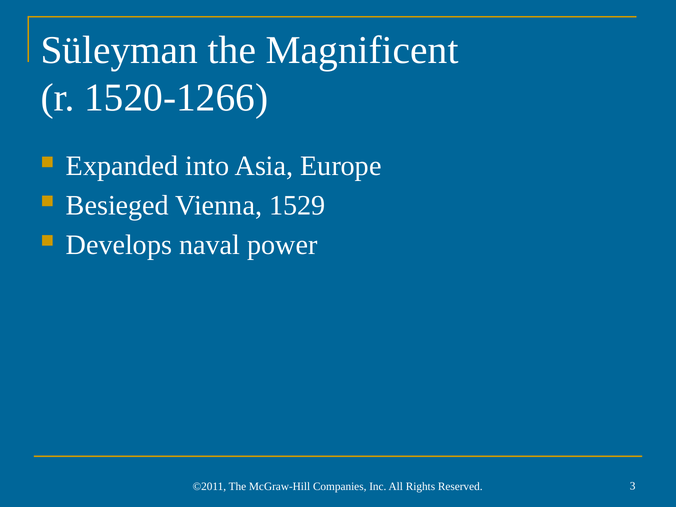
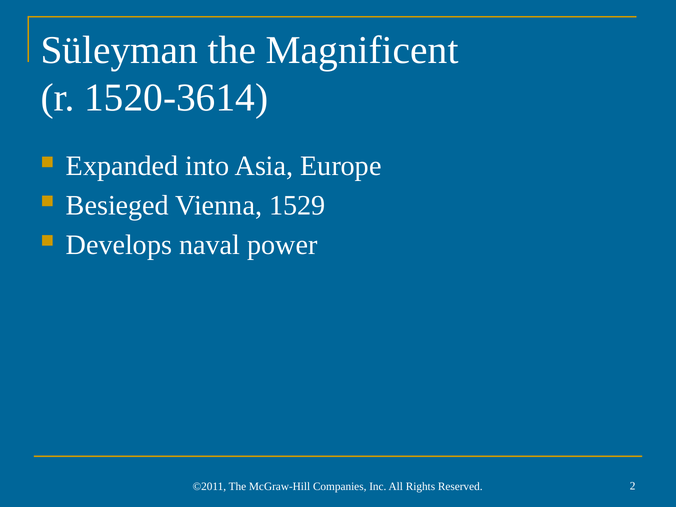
1520-1266: 1520-1266 -> 1520-3614 (176, 98)
3: 3 -> 2 (633, 486)
